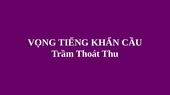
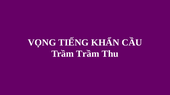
Trầm Thoát: Thoát -> Trầm (88, 54)
